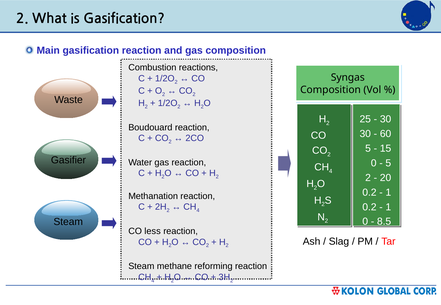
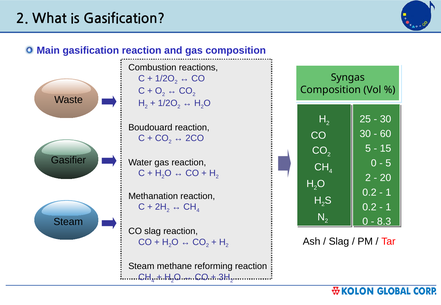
8.5: 8.5 -> 8.3 (384, 222)
CO less: less -> slag (153, 231)
